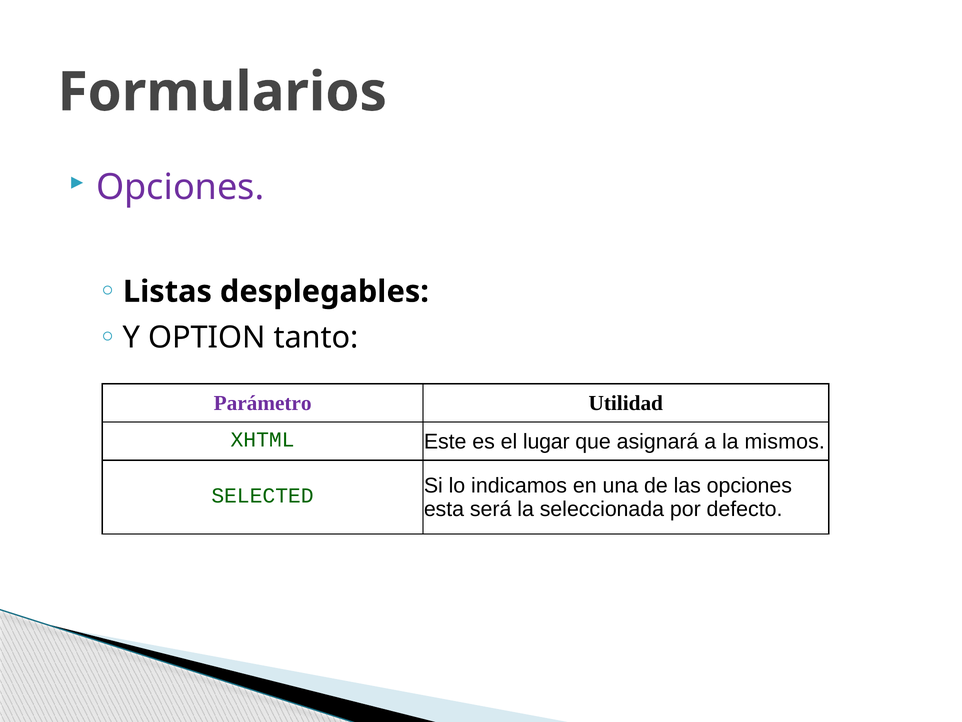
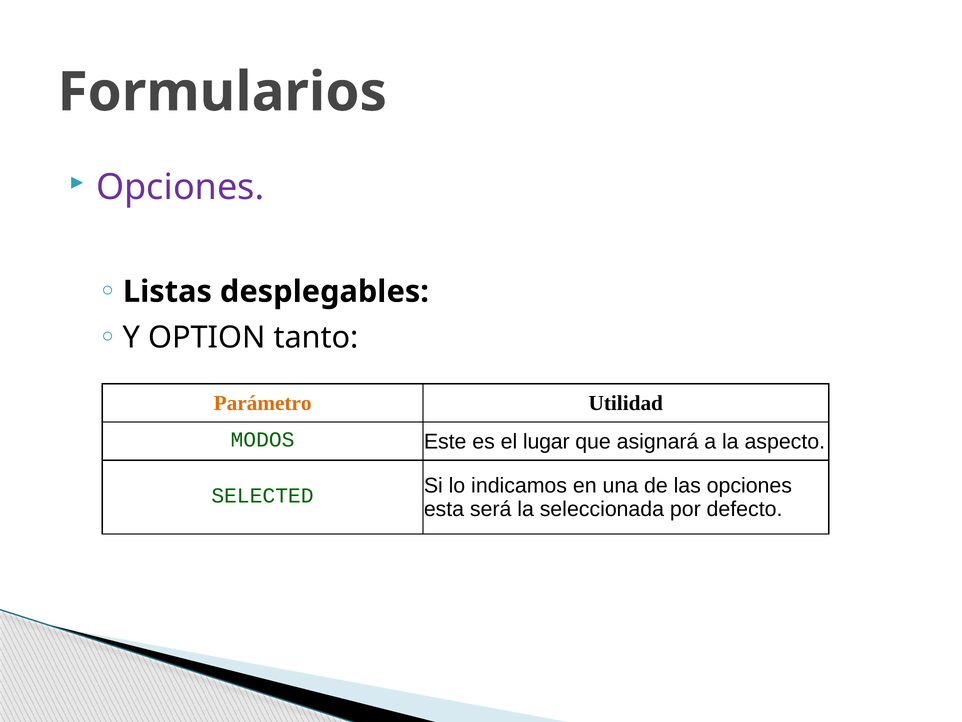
Parámetro colour: purple -> orange (263, 403)
XHTML: XHTML -> MODOS (263, 439)
mismos: mismos -> aspecto (785, 441)
